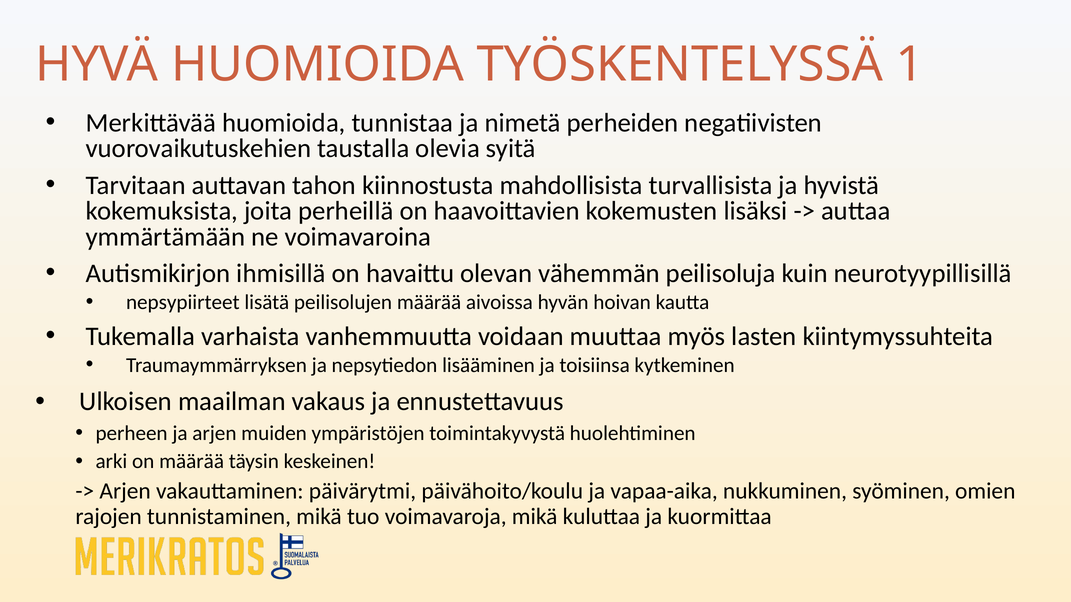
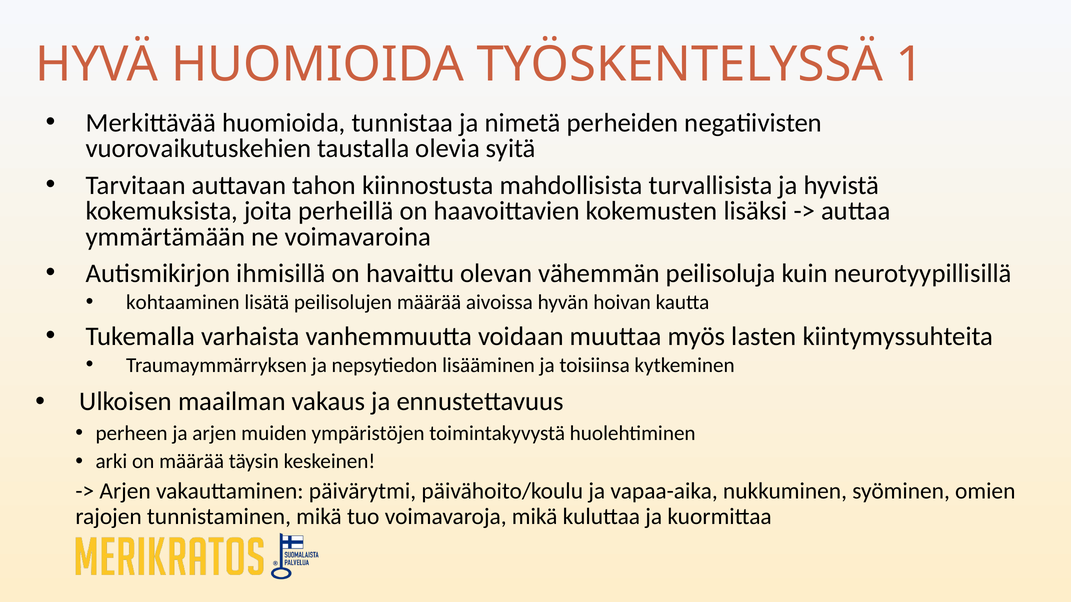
nepsypiirteet: nepsypiirteet -> kohtaaminen (183, 303)
